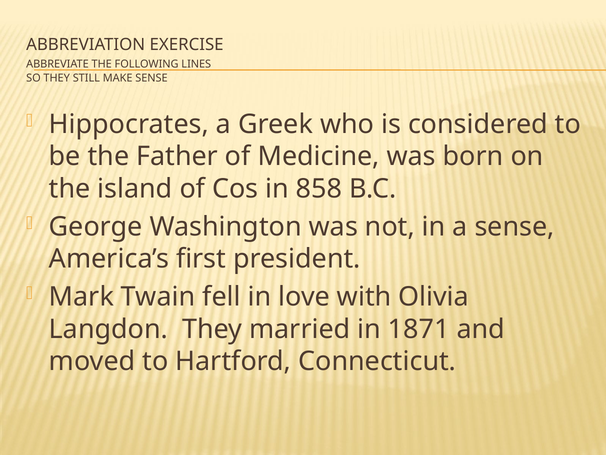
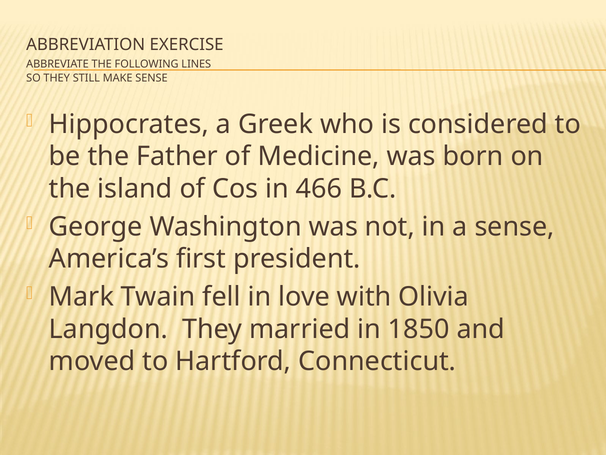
858: 858 -> 466 (319, 189)
1871: 1871 -> 1850 (419, 329)
